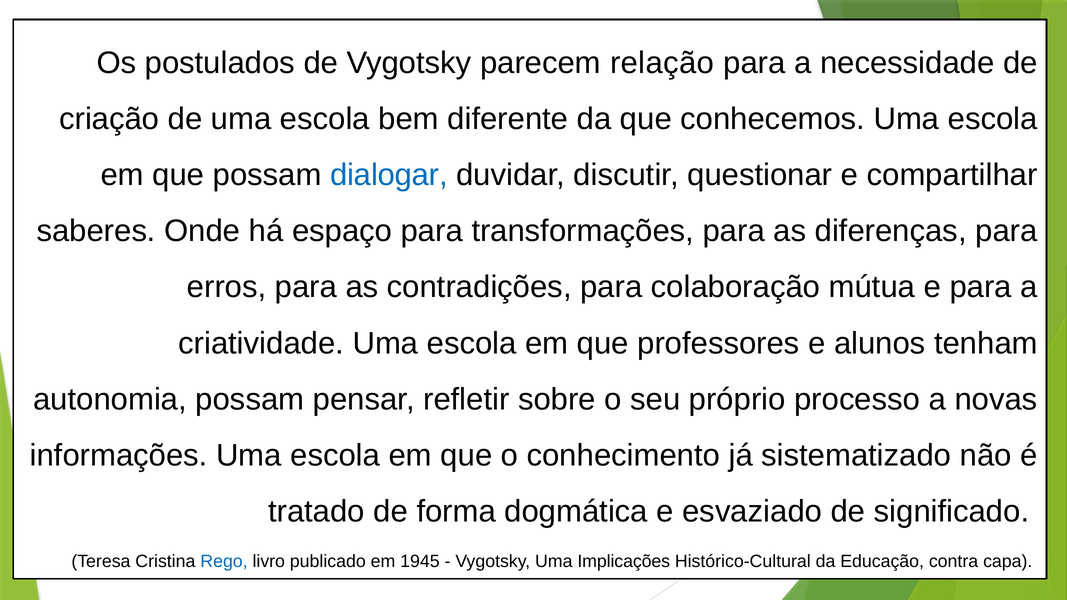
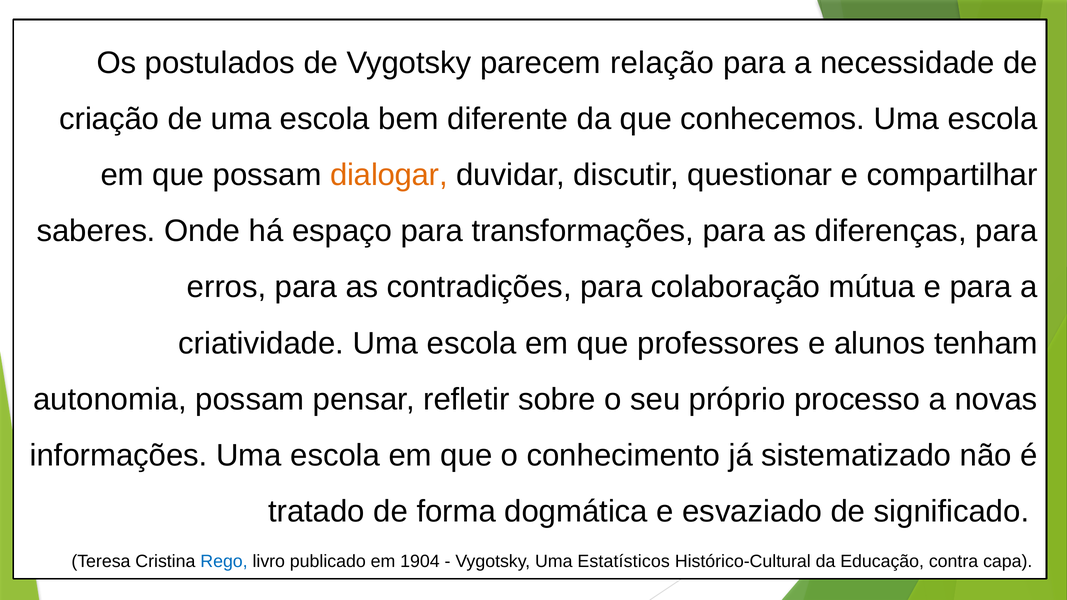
dialogar colour: blue -> orange (389, 175)
1945: 1945 -> 1904 (420, 562)
Implicações: Implicações -> Estatísticos (624, 562)
